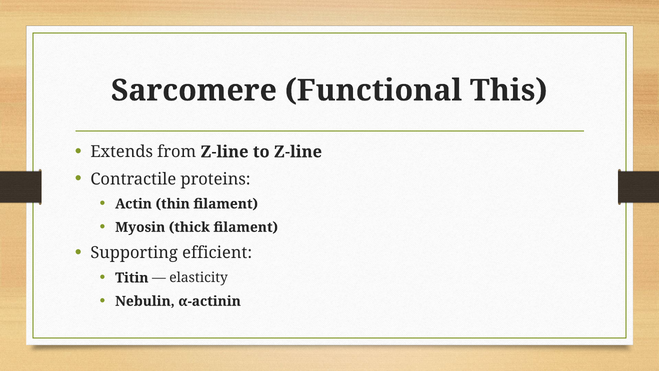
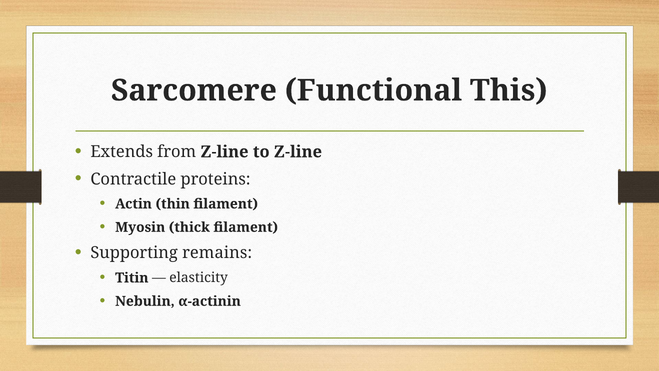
efficient: efficient -> remains (217, 253)
